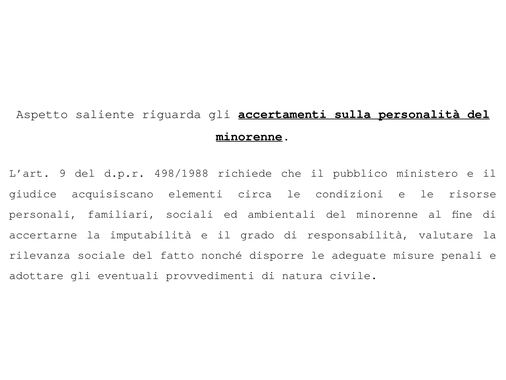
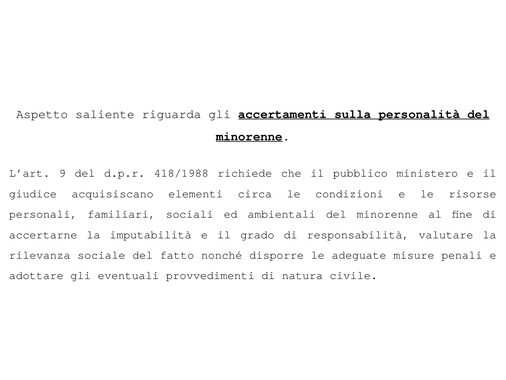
498/1988: 498/1988 -> 418/1988 (181, 173)
